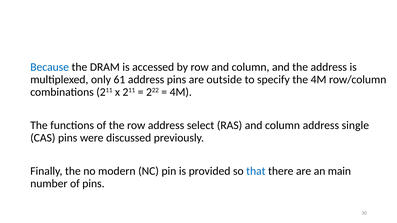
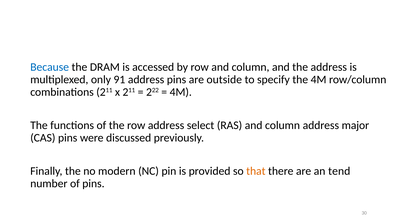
61: 61 -> 91 (119, 80)
single: single -> major (355, 125)
that colour: blue -> orange (256, 171)
main: main -> tend (339, 171)
